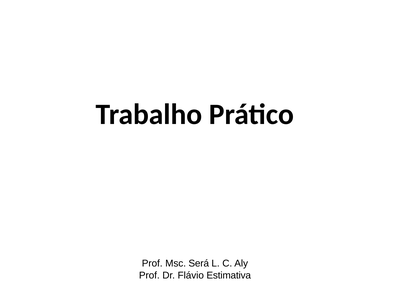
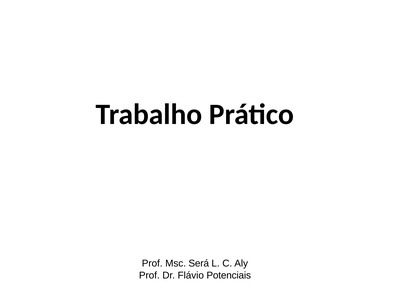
Estimativa: Estimativa -> Potenciais (229, 275)
